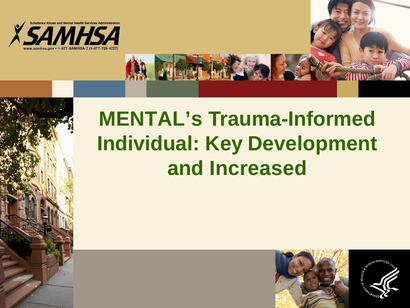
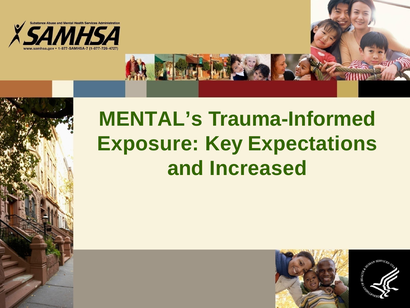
Individual: Individual -> Exposure (148, 143)
Development: Development -> Expectations (312, 143)
